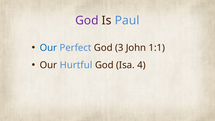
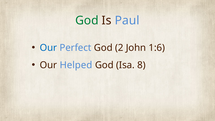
God colour: purple -> green (87, 21)
3: 3 -> 2 (119, 48)
1:1: 1:1 -> 1:6 (157, 48)
Hurtful: Hurtful -> Helped (76, 65)
4: 4 -> 8 (141, 65)
